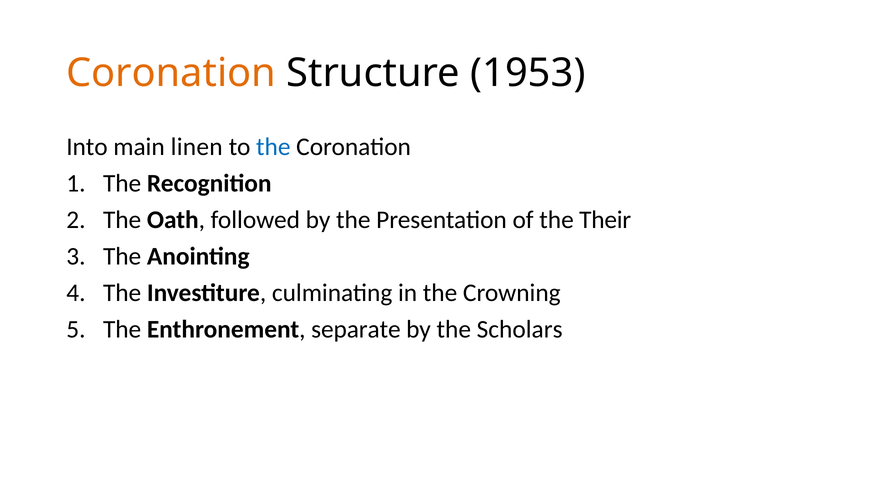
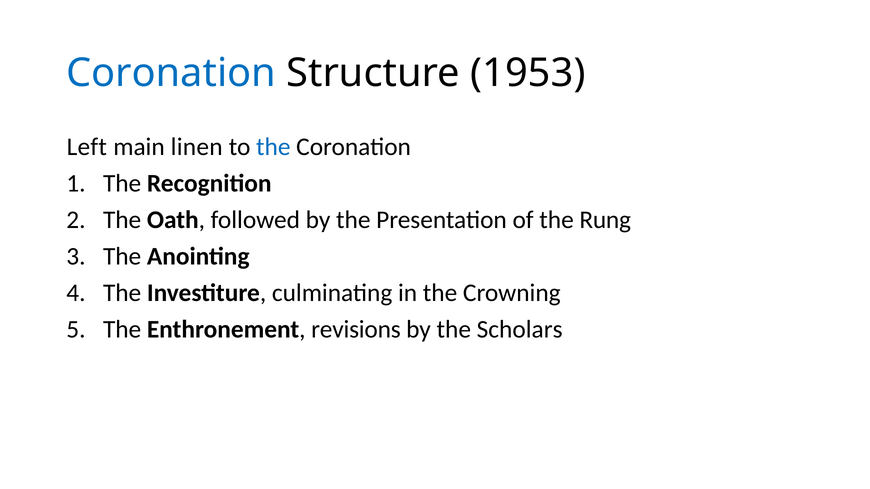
Coronation colour: orange -> blue (171, 73)
Into: Into -> Left (87, 147)
Their: Their -> Rung (605, 220)
separate: separate -> revisions (356, 329)
